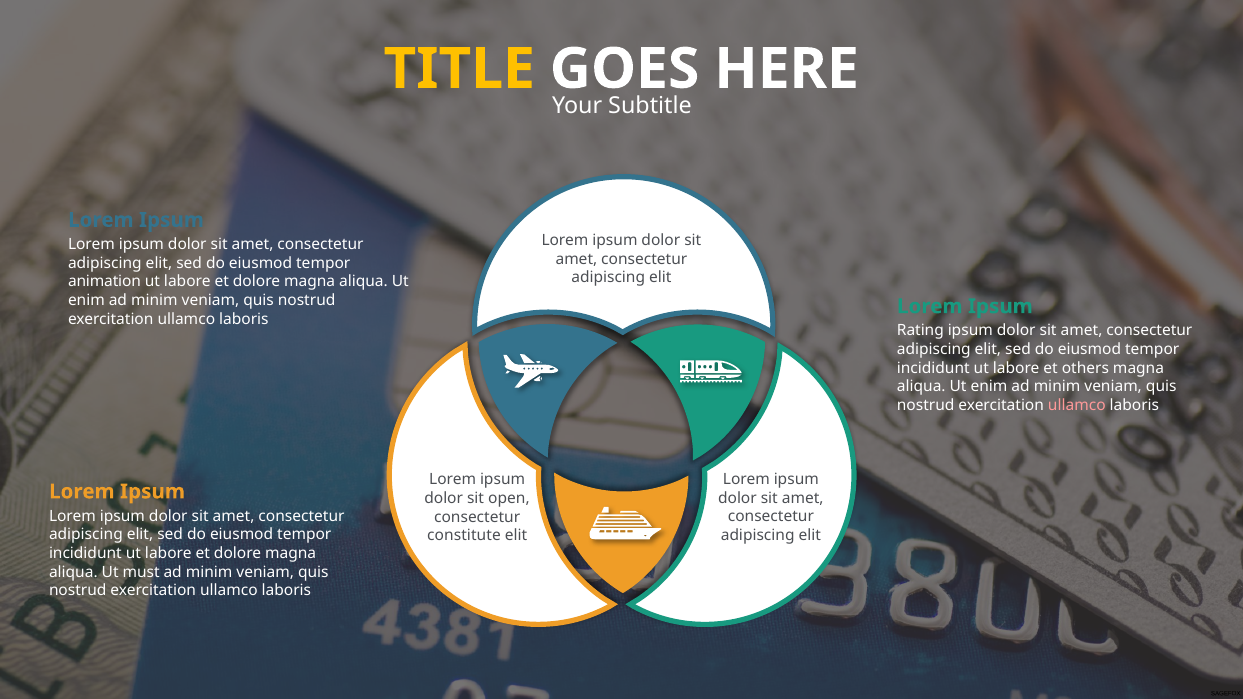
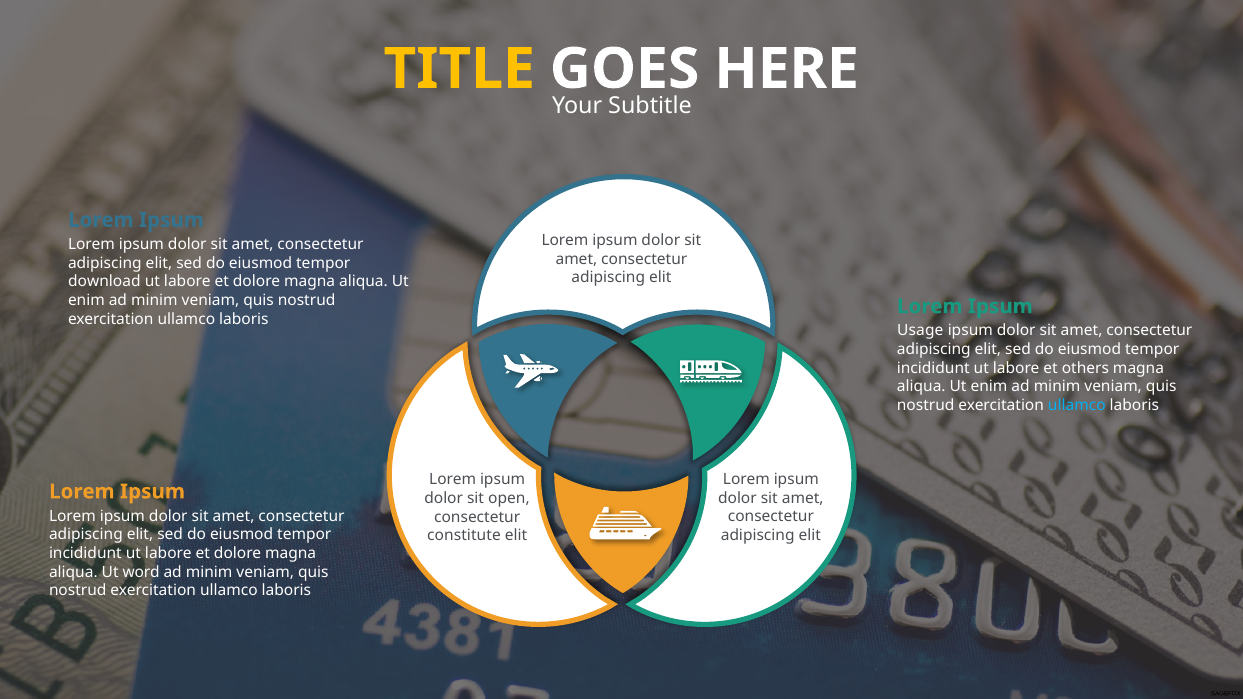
animation: animation -> download (104, 282)
Rating: Rating -> Usage (920, 331)
ullamco colour: pink -> light blue (1077, 406)
must: must -> word (141, 572)
